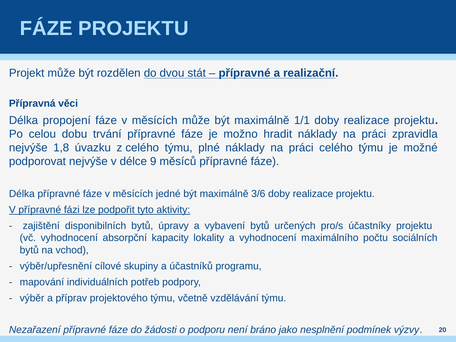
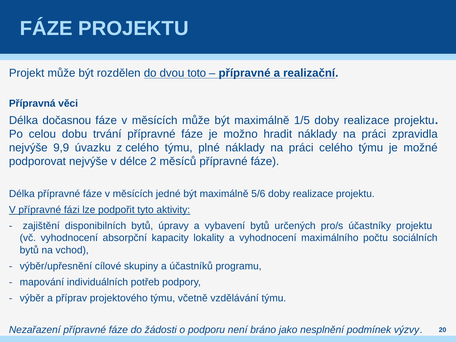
stát: stát -> toto (197, 73)
propojení: propojení -> dočasnou (67, 120)
1/1: 1/1 -> 1/5 (302, 120)
1,8: 1,8 -> 9,9 (61, 148)
9: 9 -> 2 (153, 161)
3/6: 3/6 -> 5/6 (258, 194)
